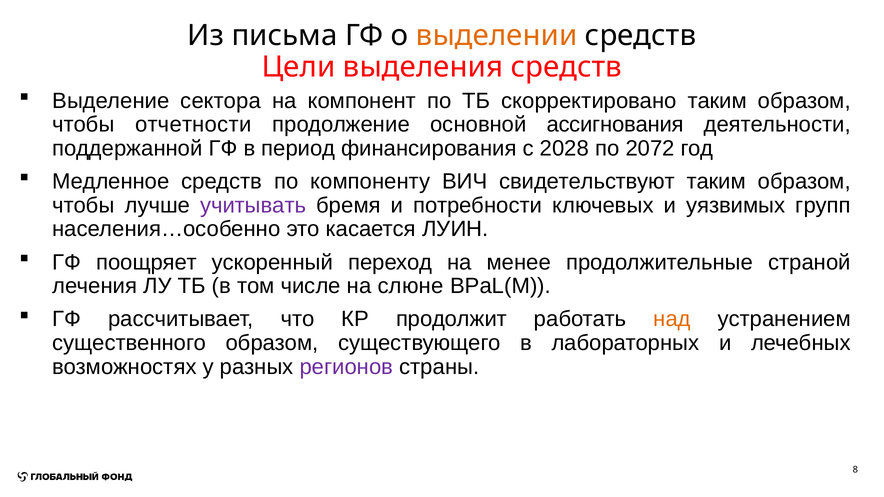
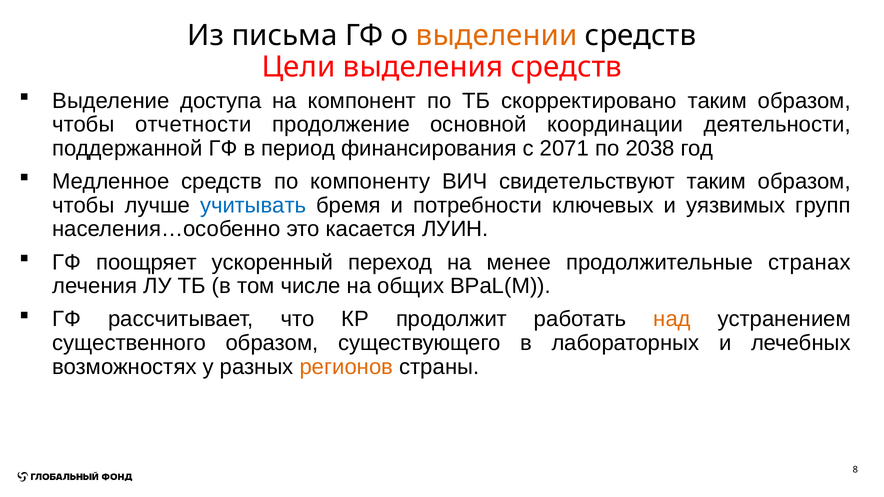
сектора: сектора -> доступа (221, 101)
ассигнования: ассигнования -> координации (615, 125)
2028: 2028 -> 2071 (564, 148)
2072: 2072 -> 2038 (650, 148)
учитывать colour: purple -> blue (253, 205)
страной: страной -> странах (809, 262)
слюне: слюне -> общих (411, 286)
регионов colour: purple -> orange (346, 367)
